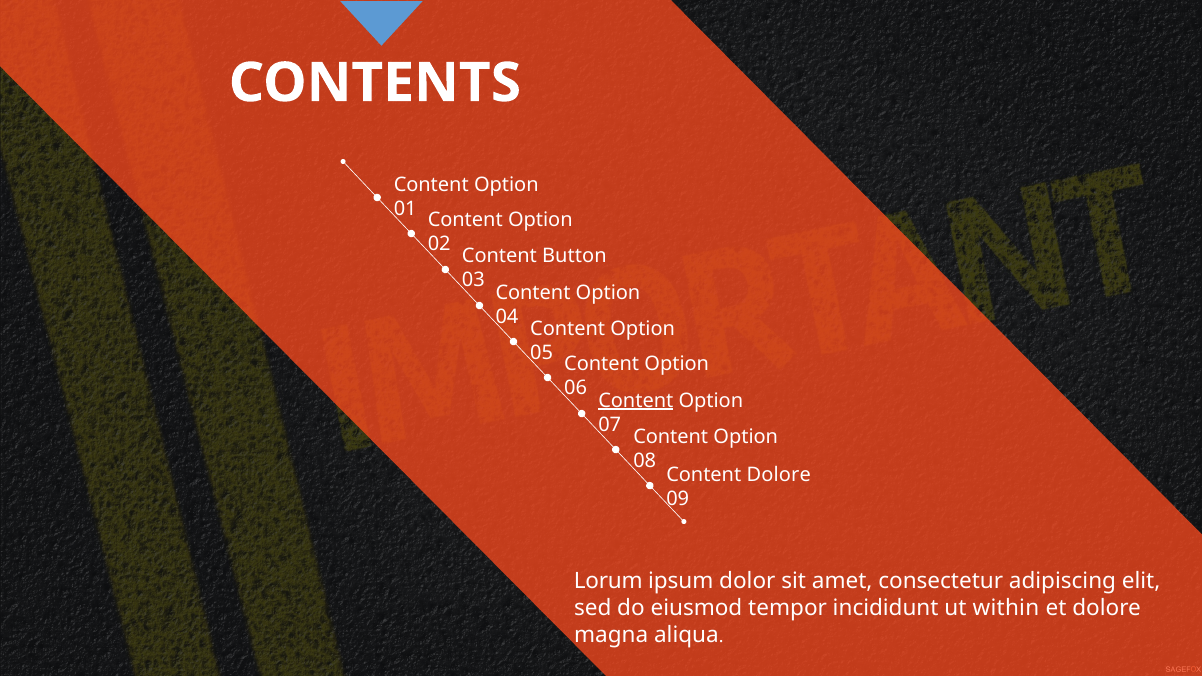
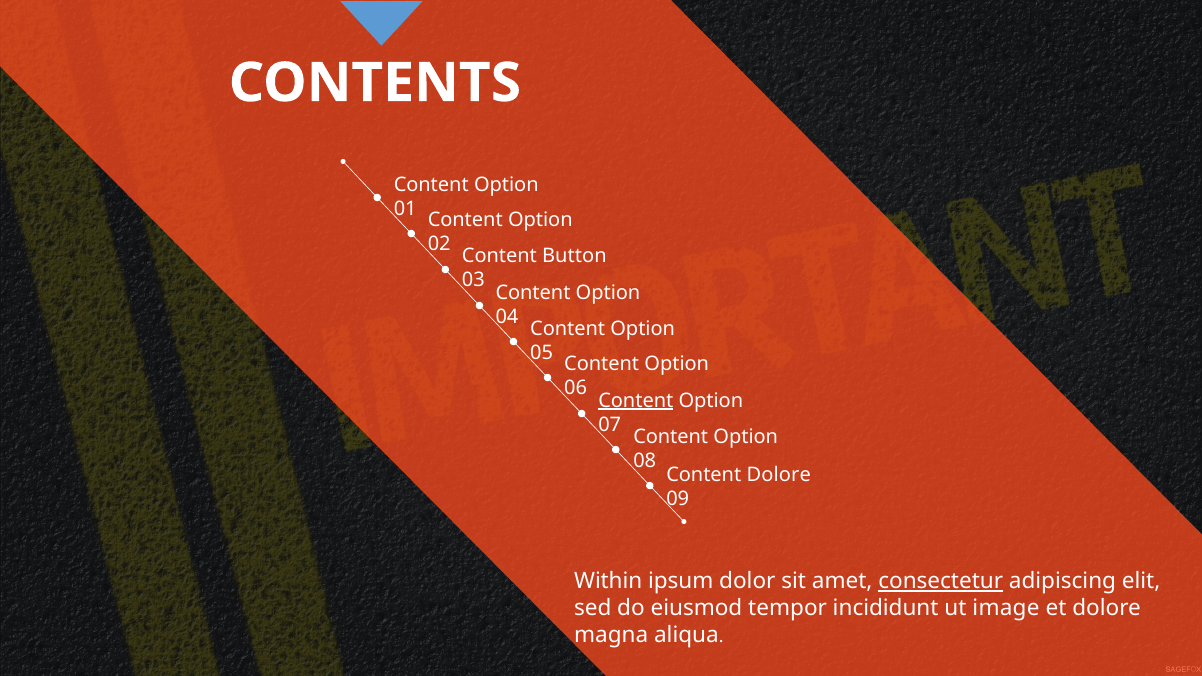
Lorum: Lorum -> Within (608, 581)
consectetur underline: none -> present (941, 581)
within: within -> image (1006, 609)
